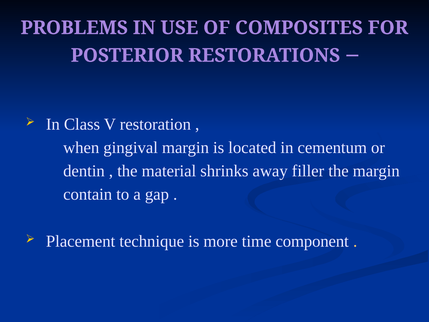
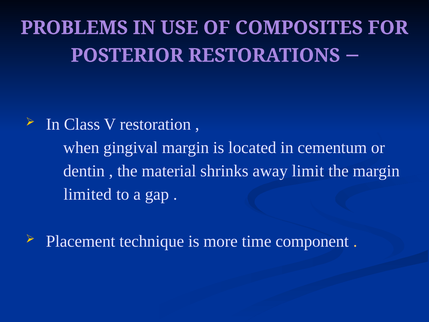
filler: filler -> limit (308, 171)
contain: contain -> limited (88, 194)
